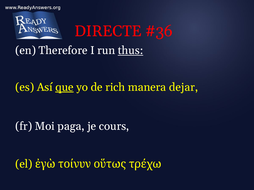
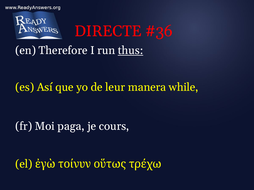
que underline: present -> none (64, 87)
rich: rich -> leur (115, 87)
dejar: dejar -> while (184, 87)
